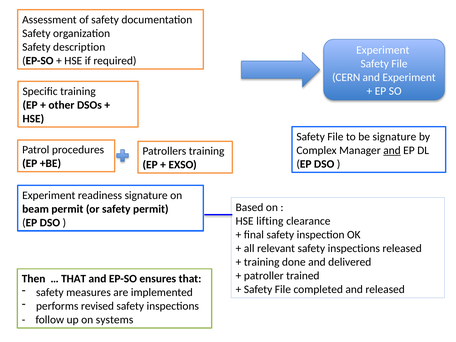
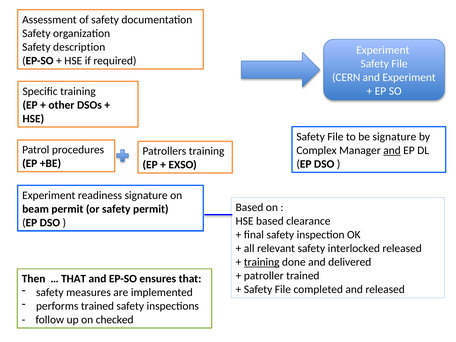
HSE lifting: lifting -> based (270, 221)
relevant safety inspections: inspections -> interlocked (354, 248)
training underline: none -> present (262, 262)
performs revised: revised -> trained (97, 306)
systems: systems -> checked (115, 320)
